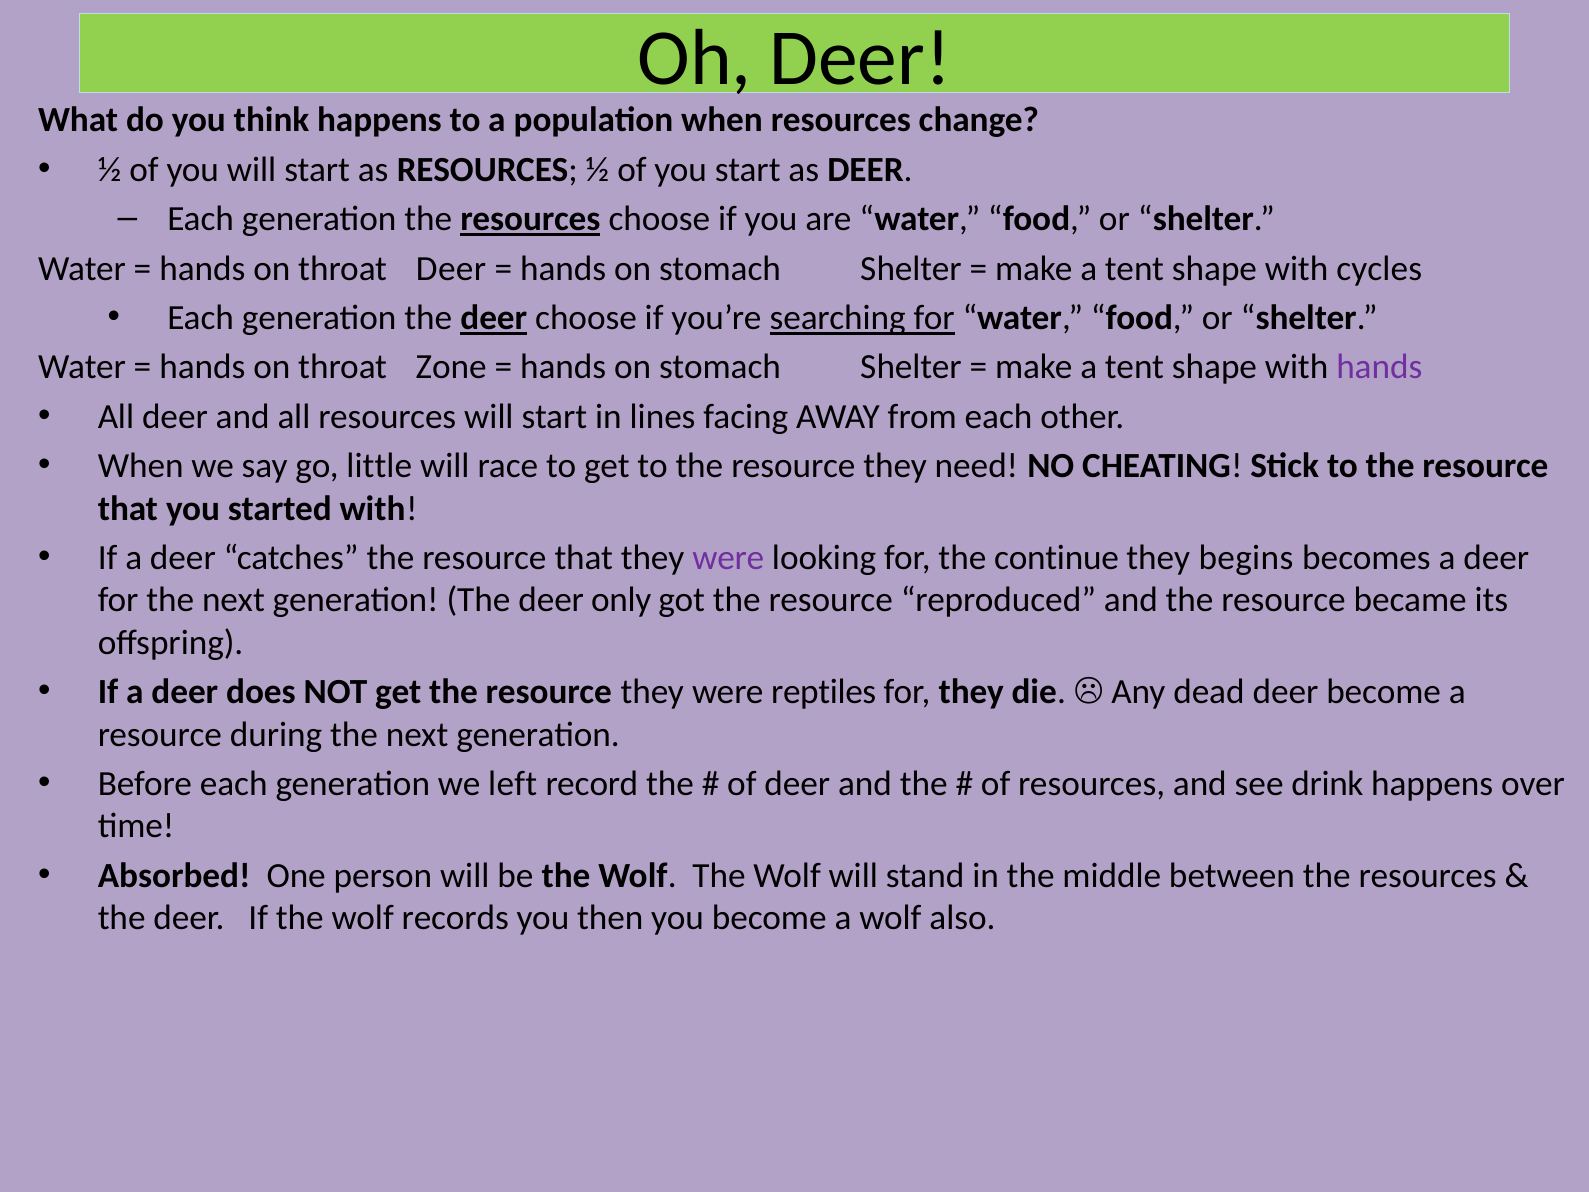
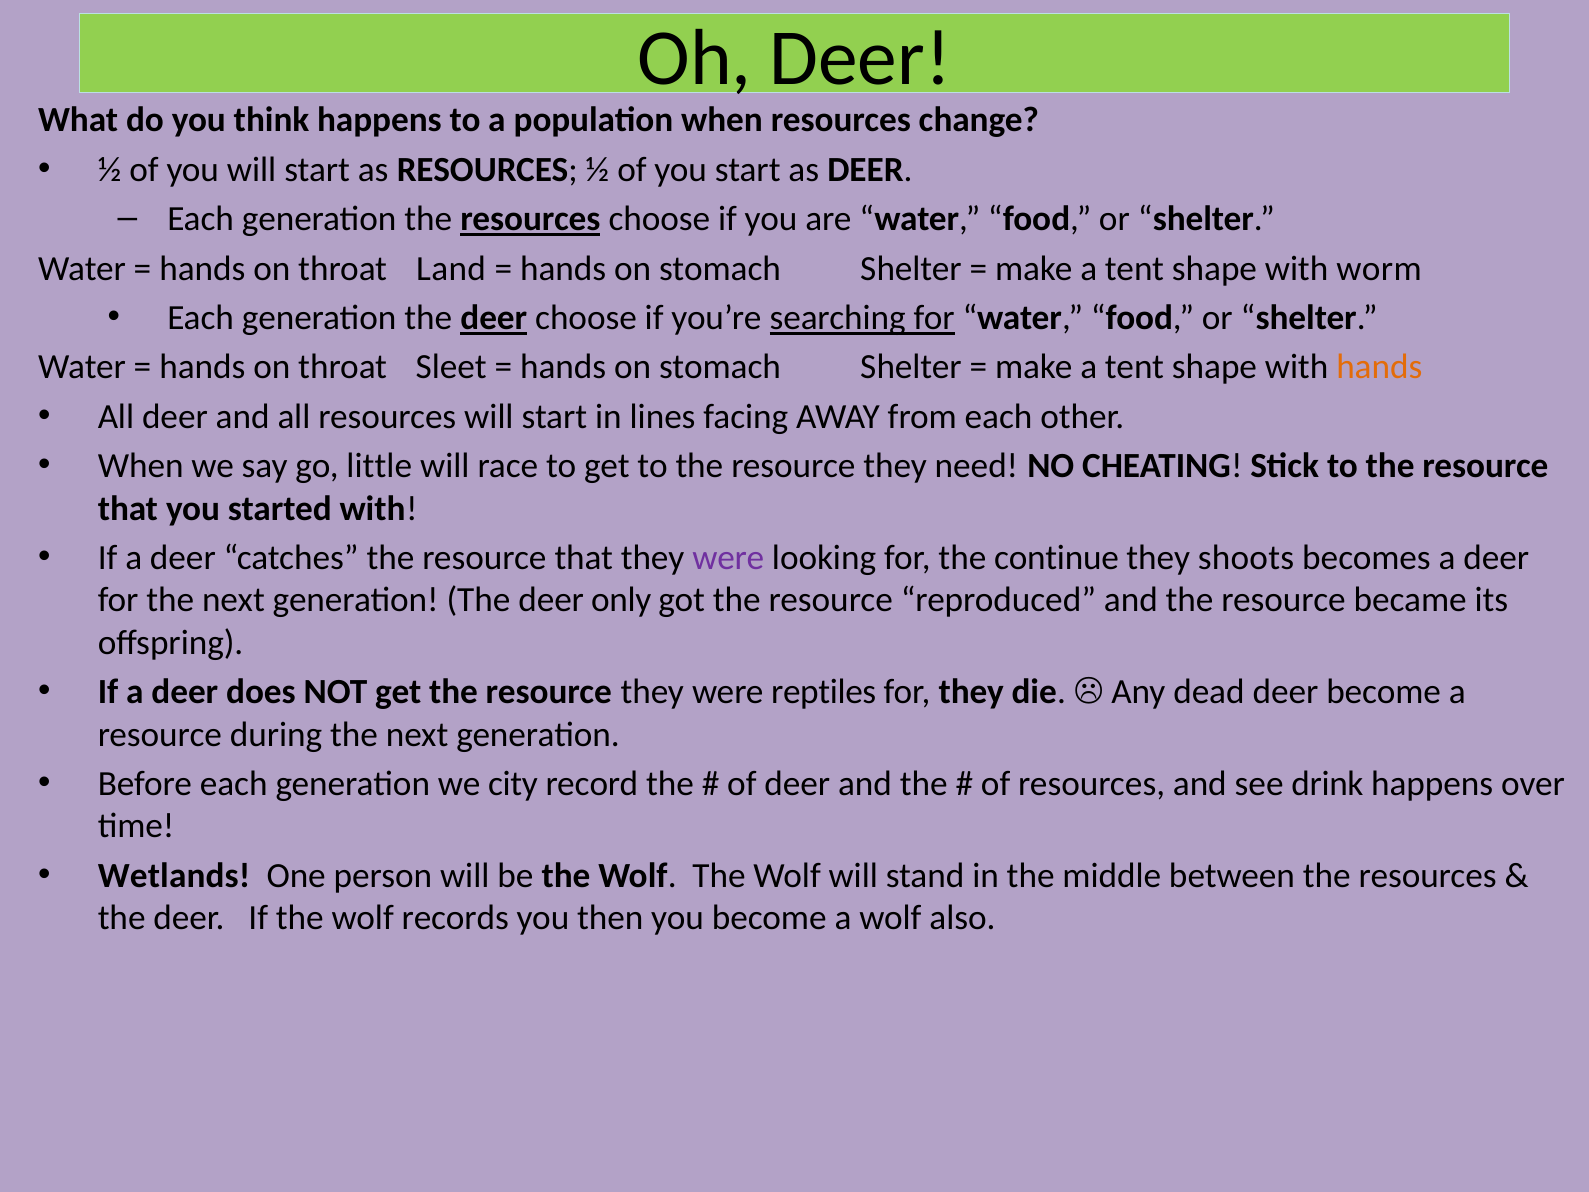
throat Deer: Deer -> Land (451, 268)
cycles: cycles -> worm (1379, 268)
Zone: Zone -> Sleet (451, 367)
hands colour: purple -> orange (1379, 367)
begins: begins -> shoots (1246, 558)
left: left -> city (513, 784)
Absorbed: Absorbed -> Wetlands (174, 876)
